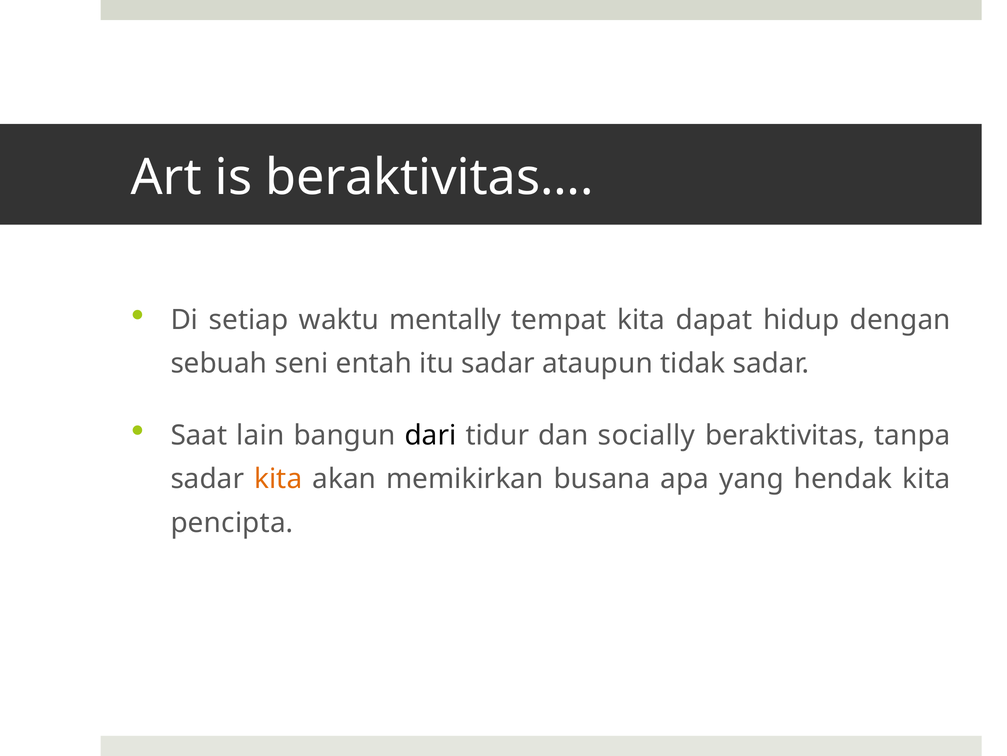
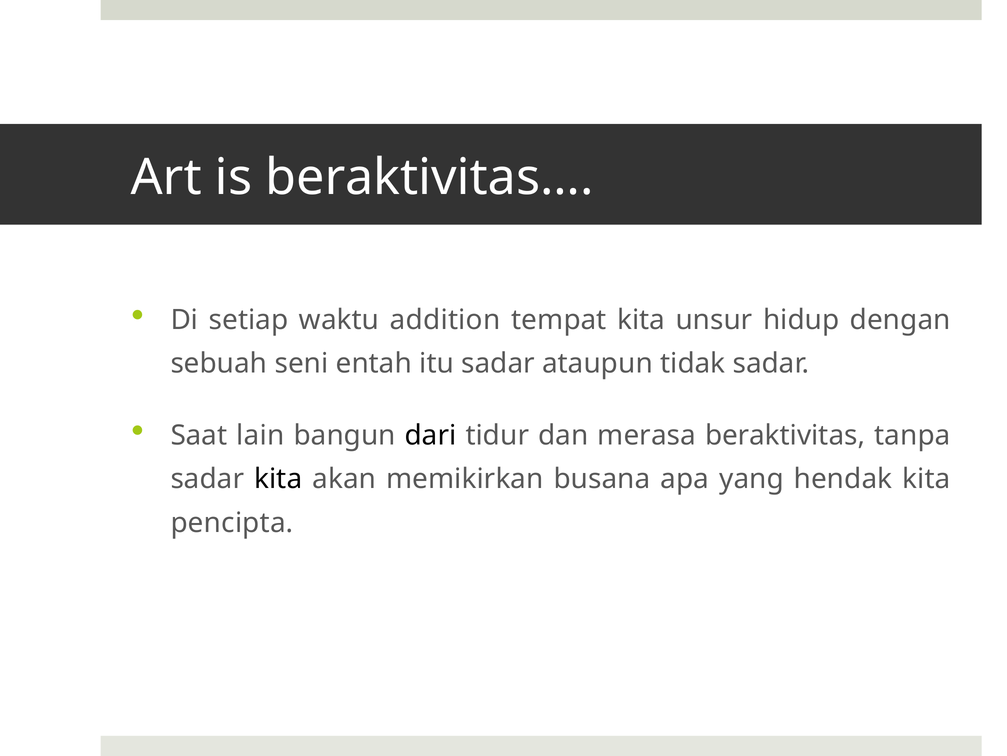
mentally: mentally -> addition (445, 320)
dapat: dapat -> unsur (714, 320)
socially: socially -> merasa (647, 435)
kita colour: orange -> black (278, 479)
